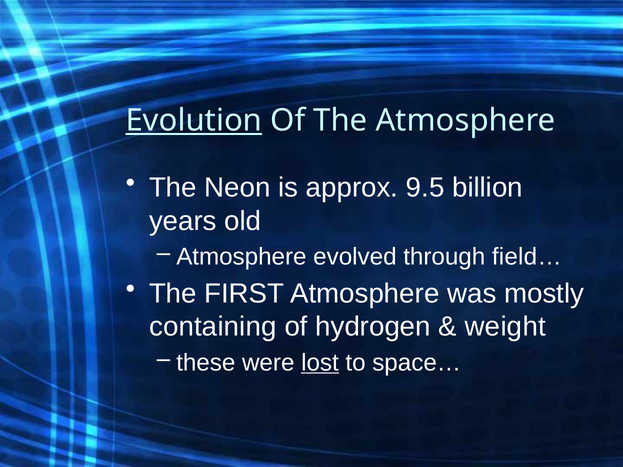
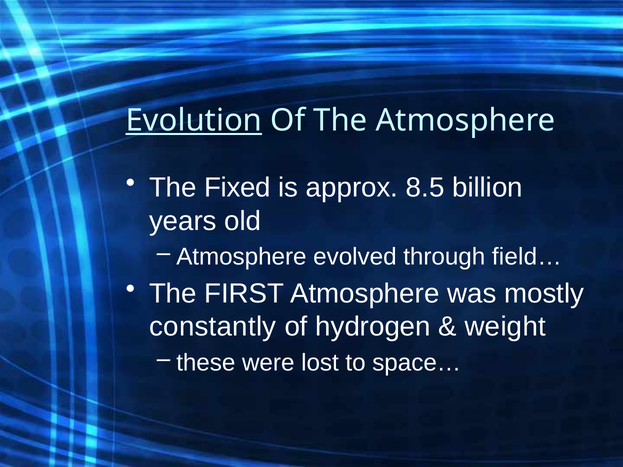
Neon: Neon -> Fixed (238, 188)
9.5: 9.5 -> 8.5 (425, 188)
containing: containing -> constantly (213, 327)
lost underline: present -> none (320, 363)
